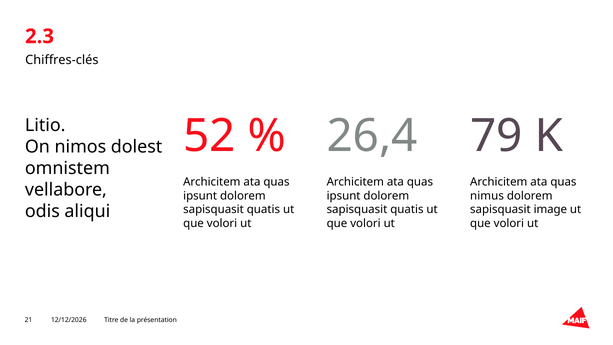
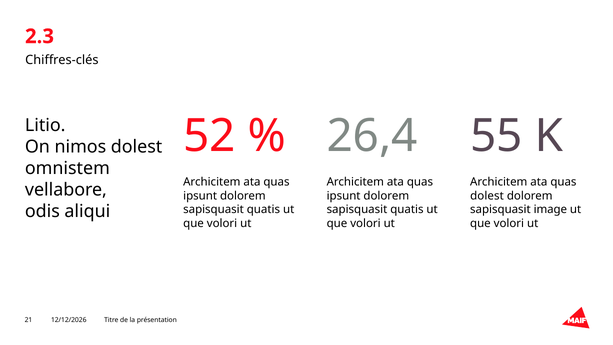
79: 79 -> 55 (496, 136)
nimus: nimus -> dolest (487, 196)
